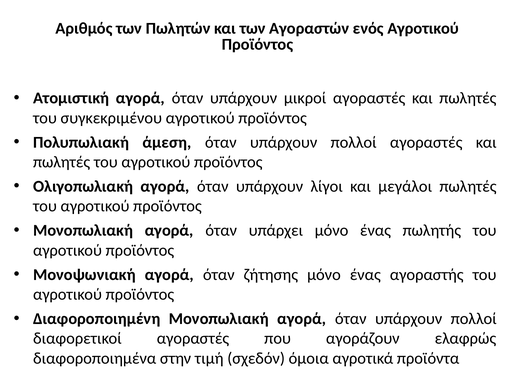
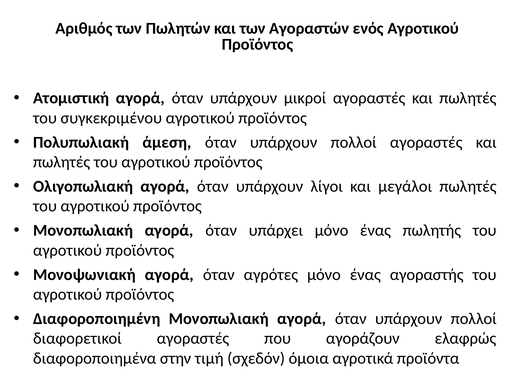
ζήτησης: ζήτησης -> αγρότες (271, 274)
